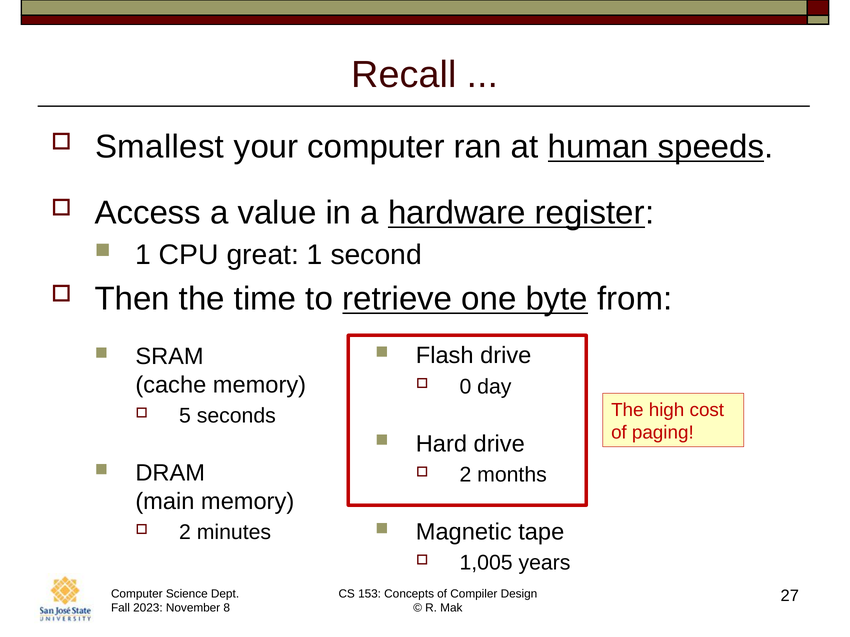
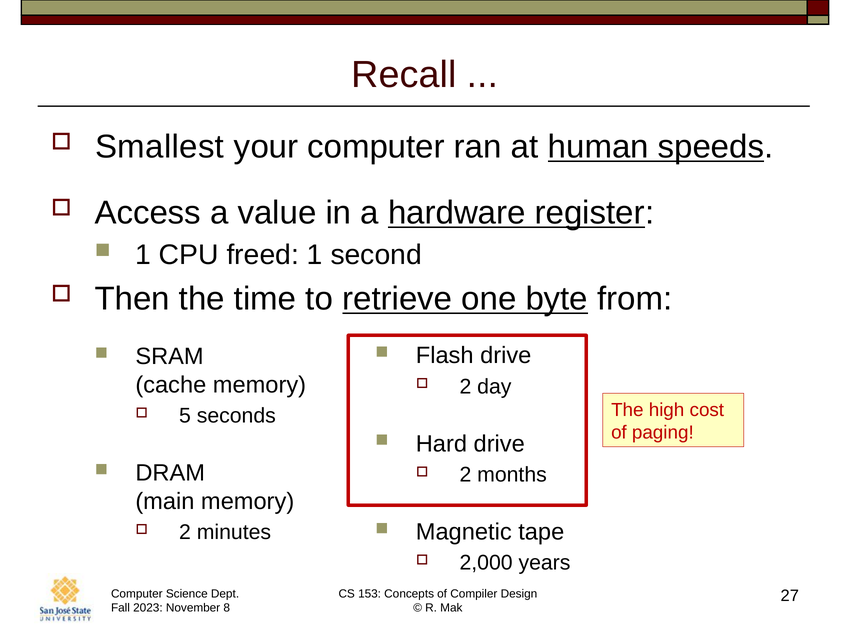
great: great -> freed (263, 255)
0: 0 -> 2 (465, 387)
1,005: 1,005 -> 2,000 (486, 563)
